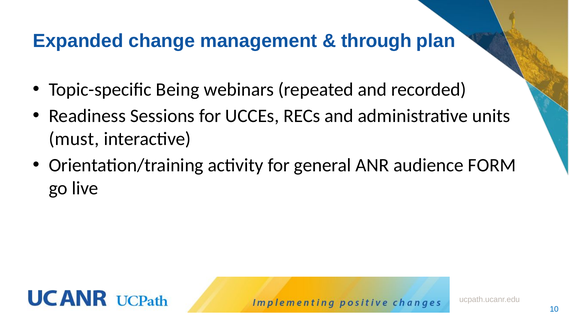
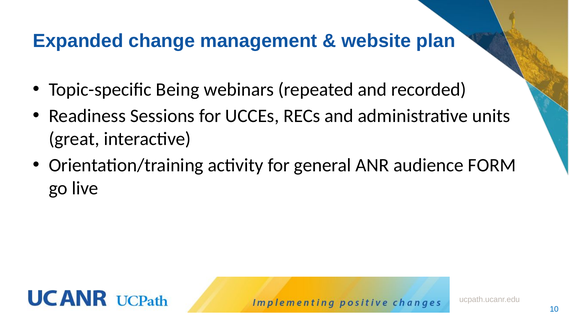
through: through -> website (376, 41)
must: must -> great (74, 139)
